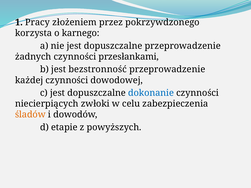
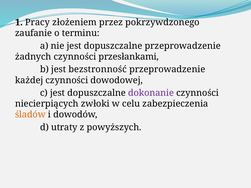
korzysta: korzysta -> zaufanie (34, 33)
karnego: karnego -> terminu (81, 33)
dokonanie colour: blue -> purple (151, 93)
etapie: etapie -> utraty (64, 127)
